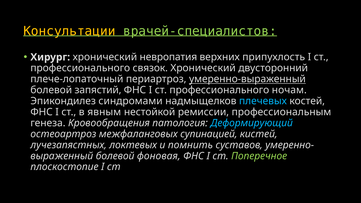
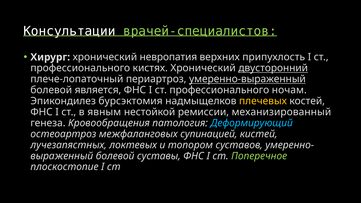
Консультации colour: yellow -> white (69, 31)
связок: связок -> кистях (150, 68)
двусторонний underline: none -> present (273, 68)
запястий: запястий -> является (98, 90)
синдромами: синдромами -> бурсэктомия (131, 101)
плечевых colour: light blue -> yellow (263, 101)
профессиональным: профессиональным -> механизированный (281, 112)
помнить: помнить -> топором (190, 145)
фоновая: фоновая -> суставы (159, 156)
